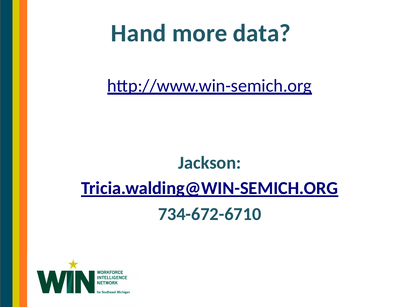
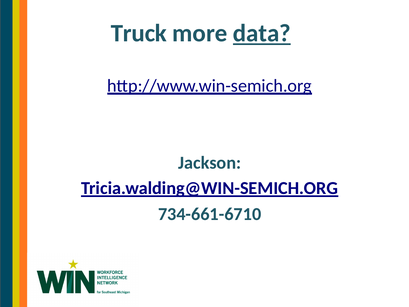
Hand: Hand -> Truck (139, 33)
data underline: none -> present (262, 33)
734-672-6710: 734-672-6710 -> 734-661-6710 (210, 214)
